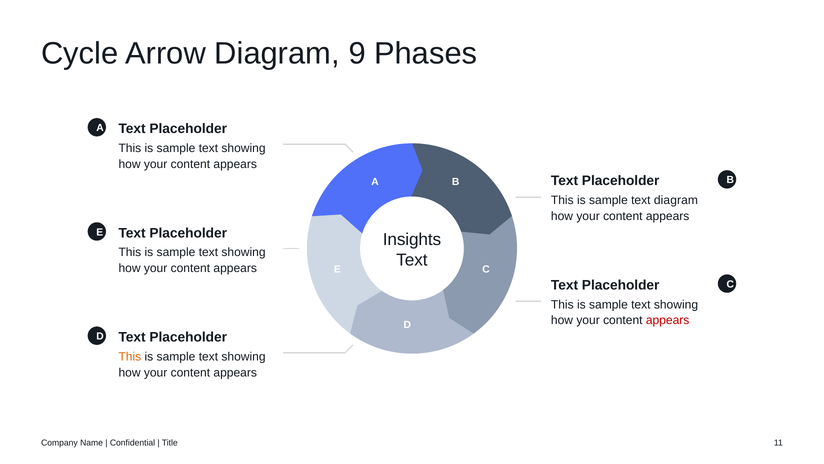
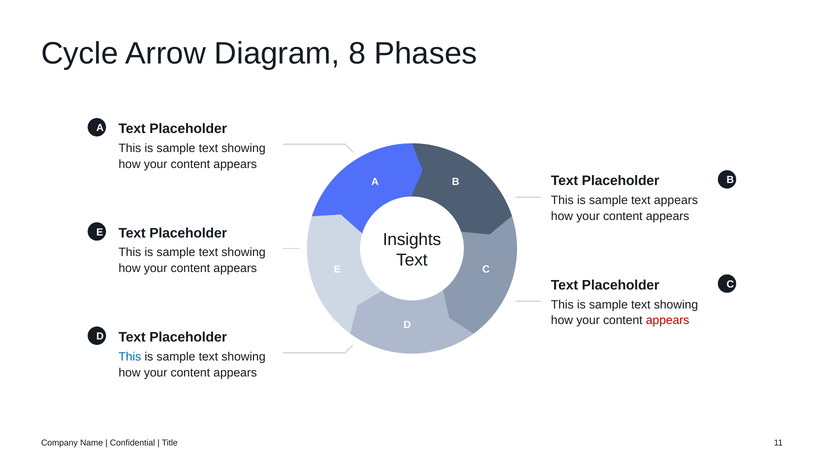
9: 9 -> 8 (357, 53)
text diagram: diagram -> appears (676, 200)
This colour: orange -> blue (130, 356)
